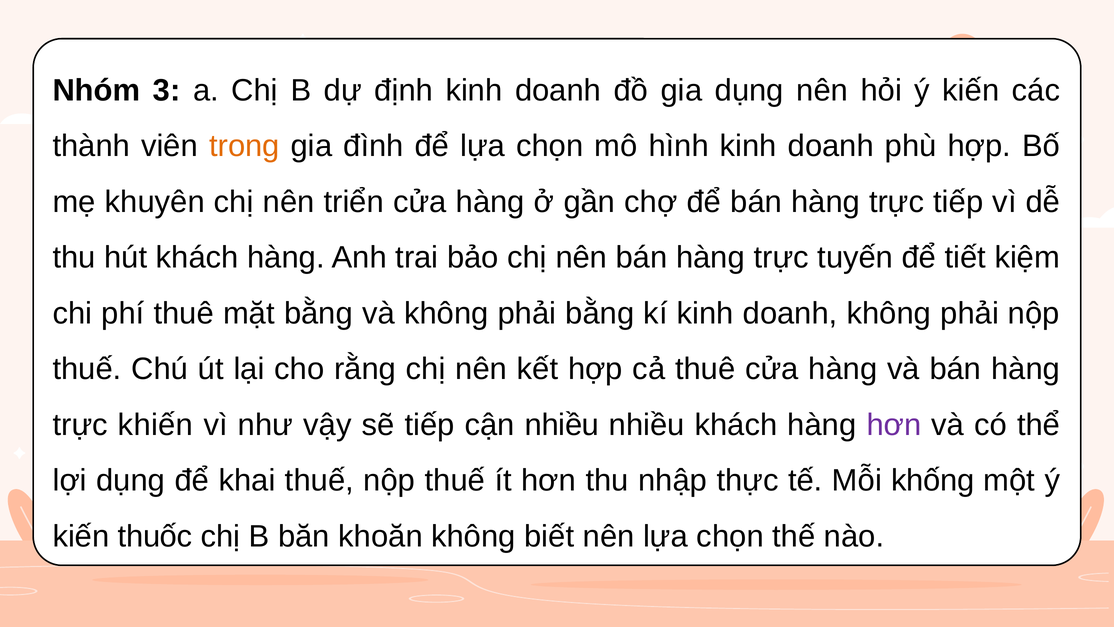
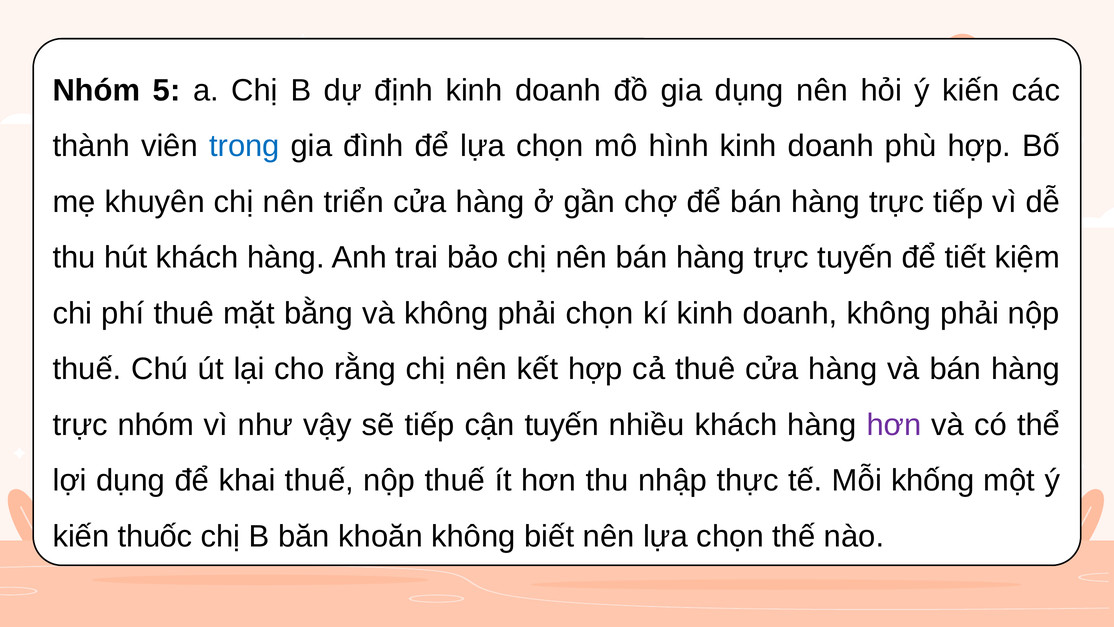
3: 3 -> 5 (167, 90)
trong colour: orange -> blue (244, 146)
phải bằng: bằng -> chọn (600, 313)
trực khiến: khiến -> nhóm (156, 425)
cận nhiều: nhiều -> tuyến (562, 425)
